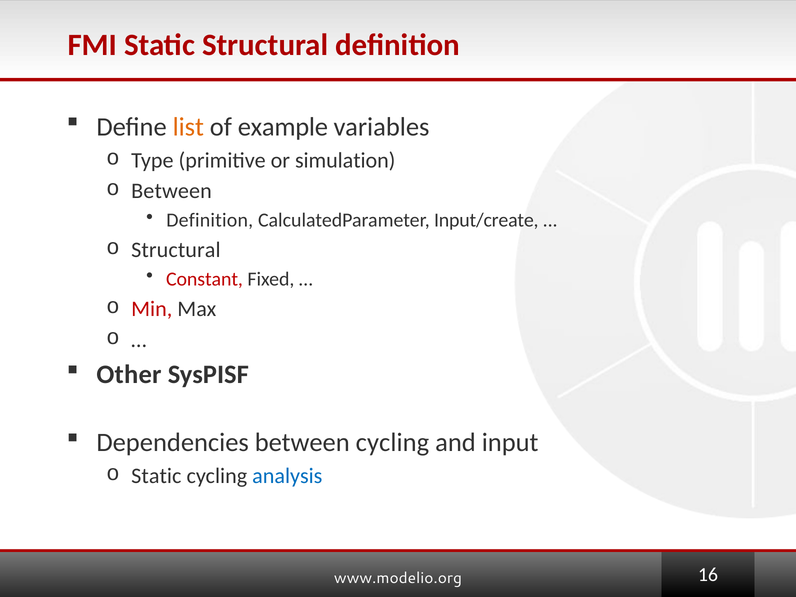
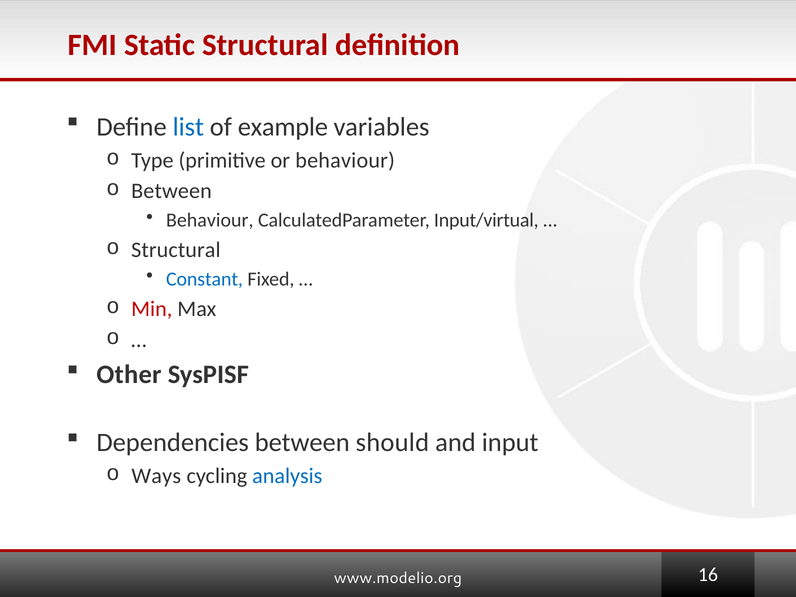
list colour: orange -> blue (188, 127)
or simulation: simulation -> behaviour (345, 160)
Definition: Definition -> Behaviour (210, 220)
Input/create: Input/create -> Input/virtual (486, 220)
Constant colour: red -> blue (204, 279)
between cycling: cycling -> should (392, 443)
Static: Static -> Ways (156, 476)
